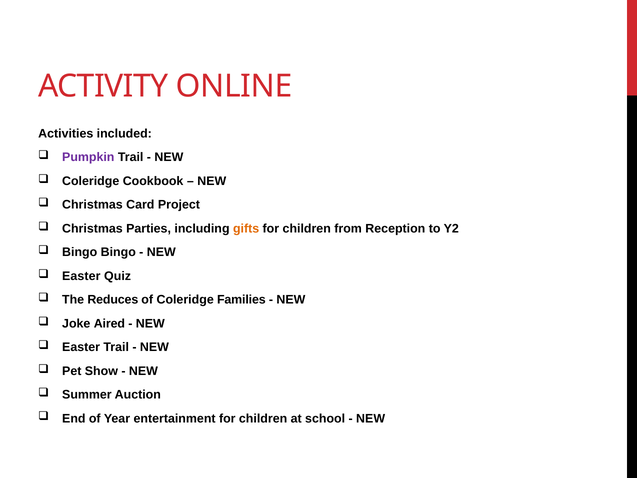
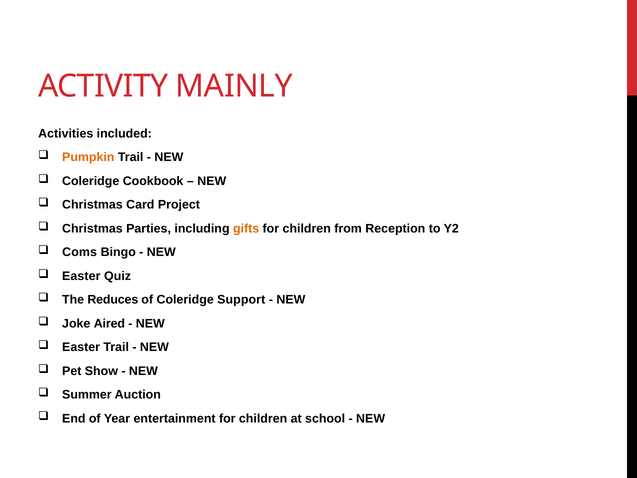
ONLINE: ONLINE -> MAINLY (234, 86)
Pumpkin colour: purple -> orange (88, 157)
Bingo: Bingo -> Coms (80, 252)
Families: Families -> Support (241, 300)
